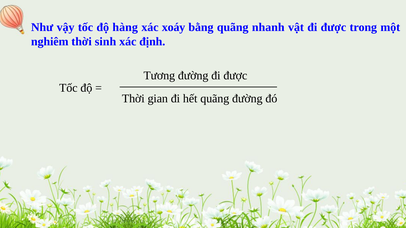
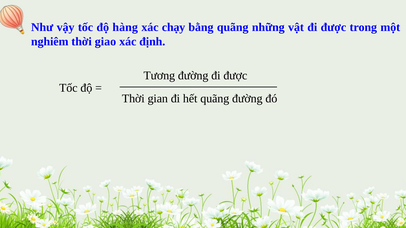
xoáy: xoáy -> chạy (174, 27)
nhanh: nhanh -> những (268, 27)
sinh: sinh -> giao (105, 42)
